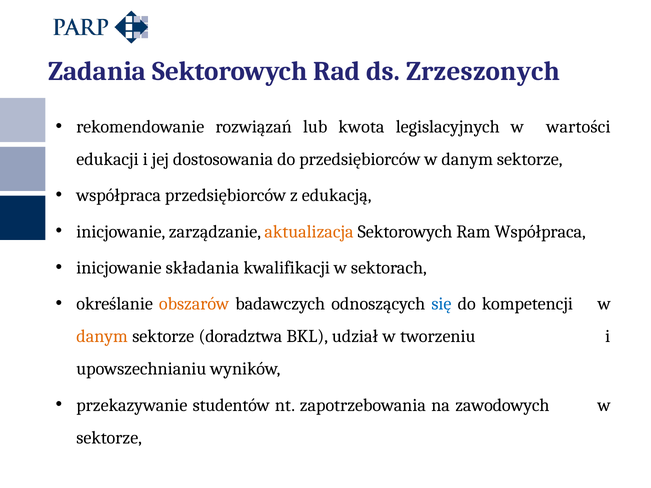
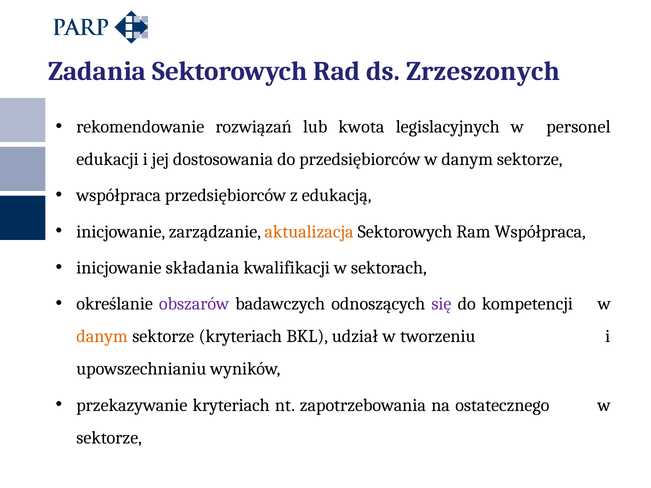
wartości: wartości -> personel (578, 127)
obszarów colour: orange -> purple (194, 304)
się colour: blue -> purple (441, 304)
sektorze doradztwa: doradztwa -> kryteriach (240, 337)
przekazywanie studentów: studentów -> kryteriach (231, 405)
zawodowych: zawodowych -> ostatecznego (502, 405)
